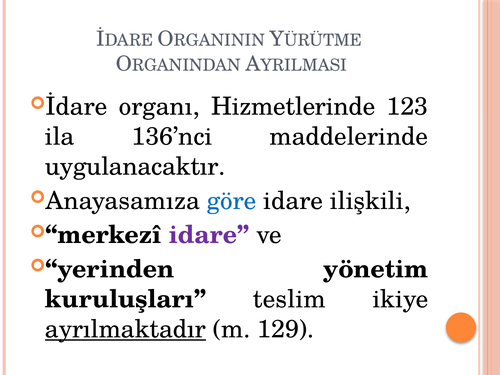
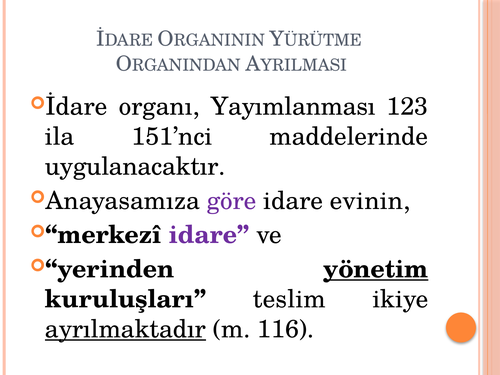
Hizmetlerinde: Hizmetlerinde -> Yayımlanması (293, 107)
136’nci: 136’nci -> 151’nci (172, 137)
göre colour: blue -> purple (232, 201)
ilişkili: ilişkili -> evinin (370, 201)
yönetim underline: none -> present (376, 269)
129: 129 -> 116 (286, 329)
